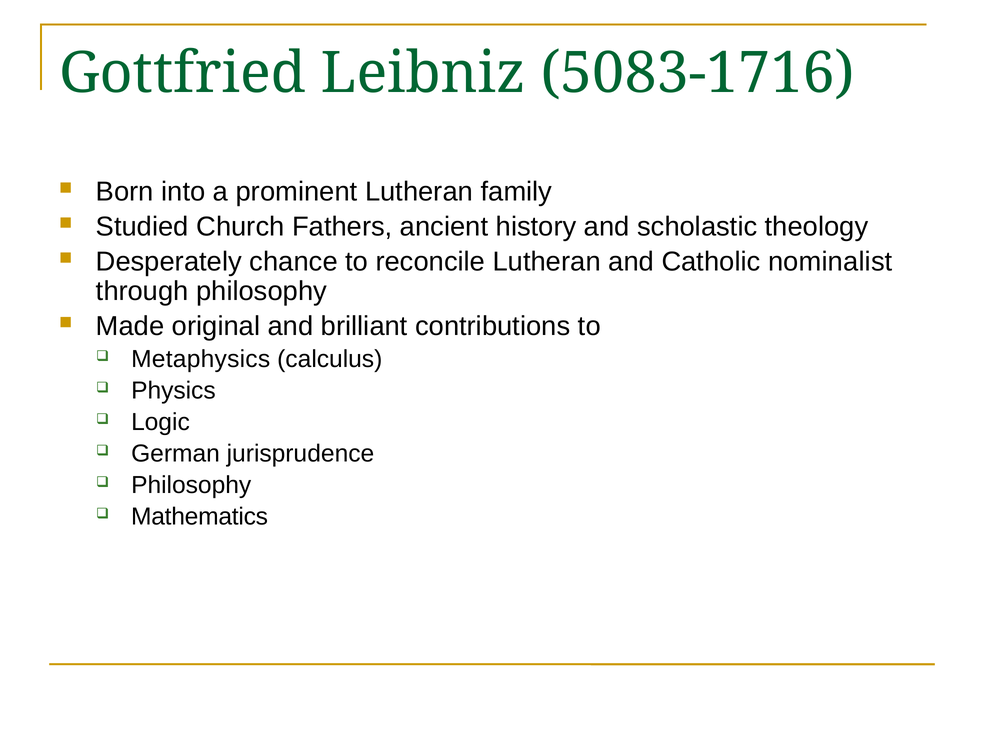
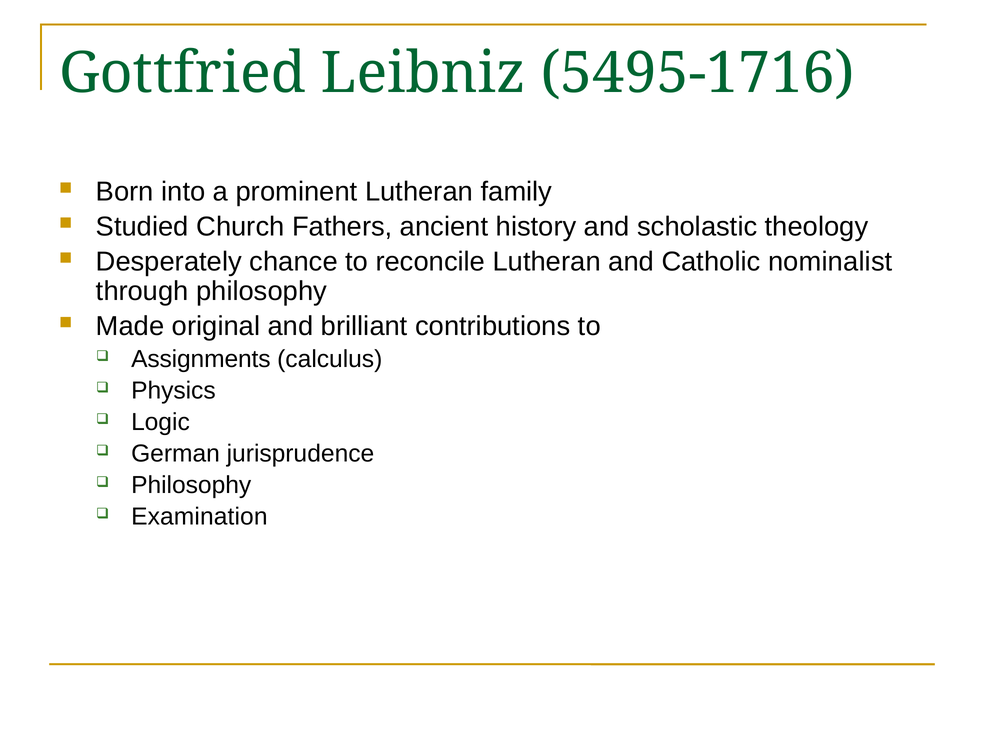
5083-1716: 5083-1716 -> 5495-1716 (698, 73)
Metaphysics: Metaphysics -> Assignments (201, 359)
Mathematics: Mathematics -> Examination (199, 517)
